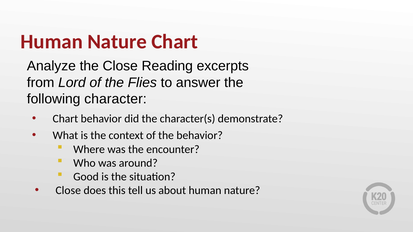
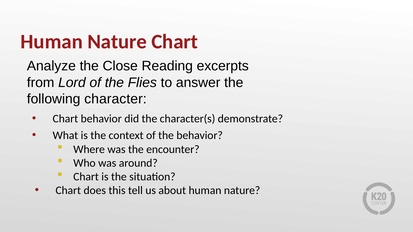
Good: Good -> Chart (86, 177)
Close: Close -> Chart (68, 191)
